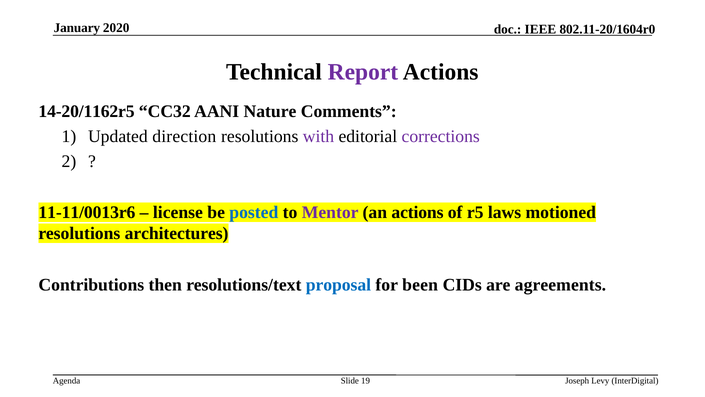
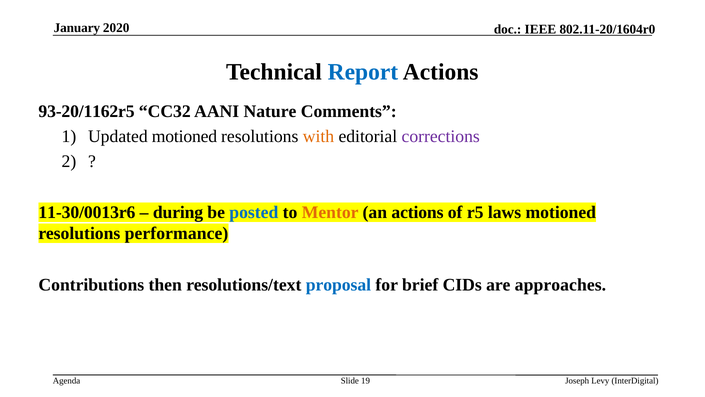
Report colour: purple -> blue (363, 72)
14-20/1162r5: 14-20/1162r5 -> 93-20/1162r5 (87, 111)
Updated direction: direction -> motioned (184, 136)
with colour: purple -> orange (318, 136)
11-11/0013r6: 11-11/0013r6 -> 11-30/0013r6 (87, 212)
license: license -> during (178, 212)
Mentor colour: purple -> orange (330, 212)
architectures: architectures -> performance (177, 233)
been: been -> brief (420, 284)
agreements: agreements -> approaches (560, 284)
